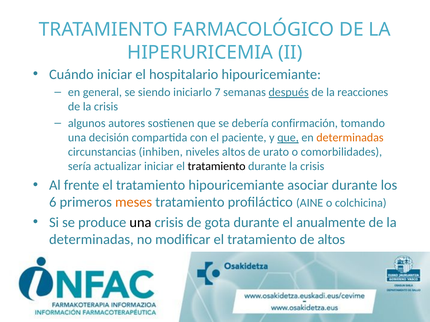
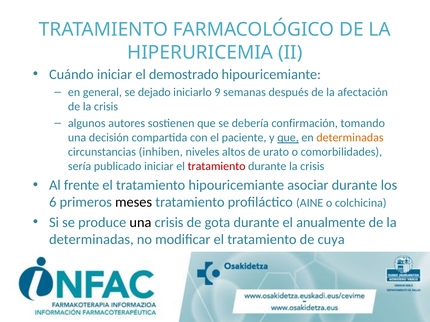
hospitalario: hospitalario -> demostrado (184, 75)
siendo: siendo -> dejado (154, 93)
7: 7 -> 9 (217, 93)
después underline: present -> none (289, 93)
reacciones: reacciones -> afectación (363, 93)
actualizar: actualizar -> publicado (118, 167)
tratamiento colour: black -> red (217, 167)
meses colour: orange -> black (134, 203)
de altos: altos -> cuya (331, 240)
